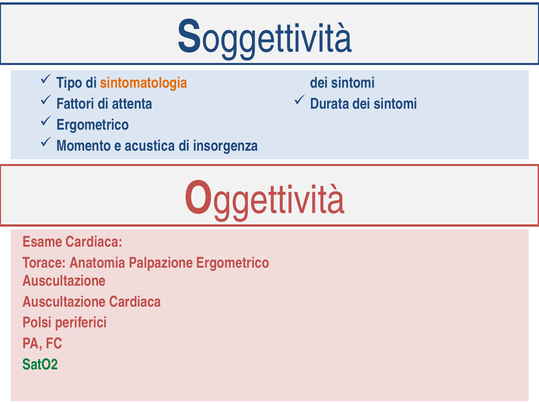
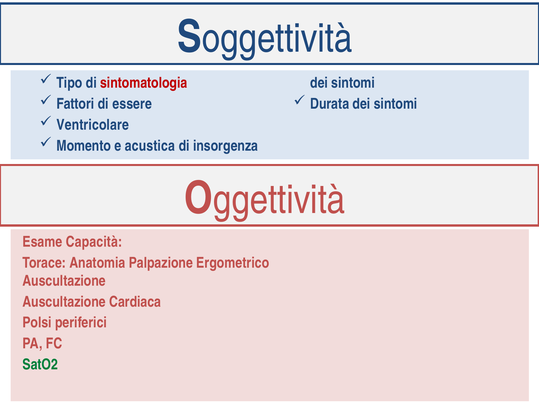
sintomatologia colour: orange -> red (144, 83)
attenta: attenta -> essere (132, 104)
Ergometrico: Ergometrico -> Ventricolare (93, 125)
Esame Cardiaca: Cardiaca -> Capacità (94, 242)
